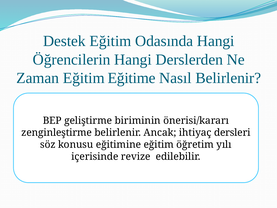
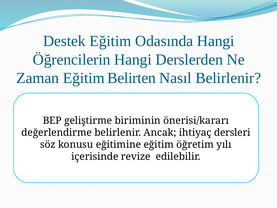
Eğitime: Eğitime -> Belirten (132, 78)
zenginleştirme: zenginleştirme -> değerlendirme (57, 132)
